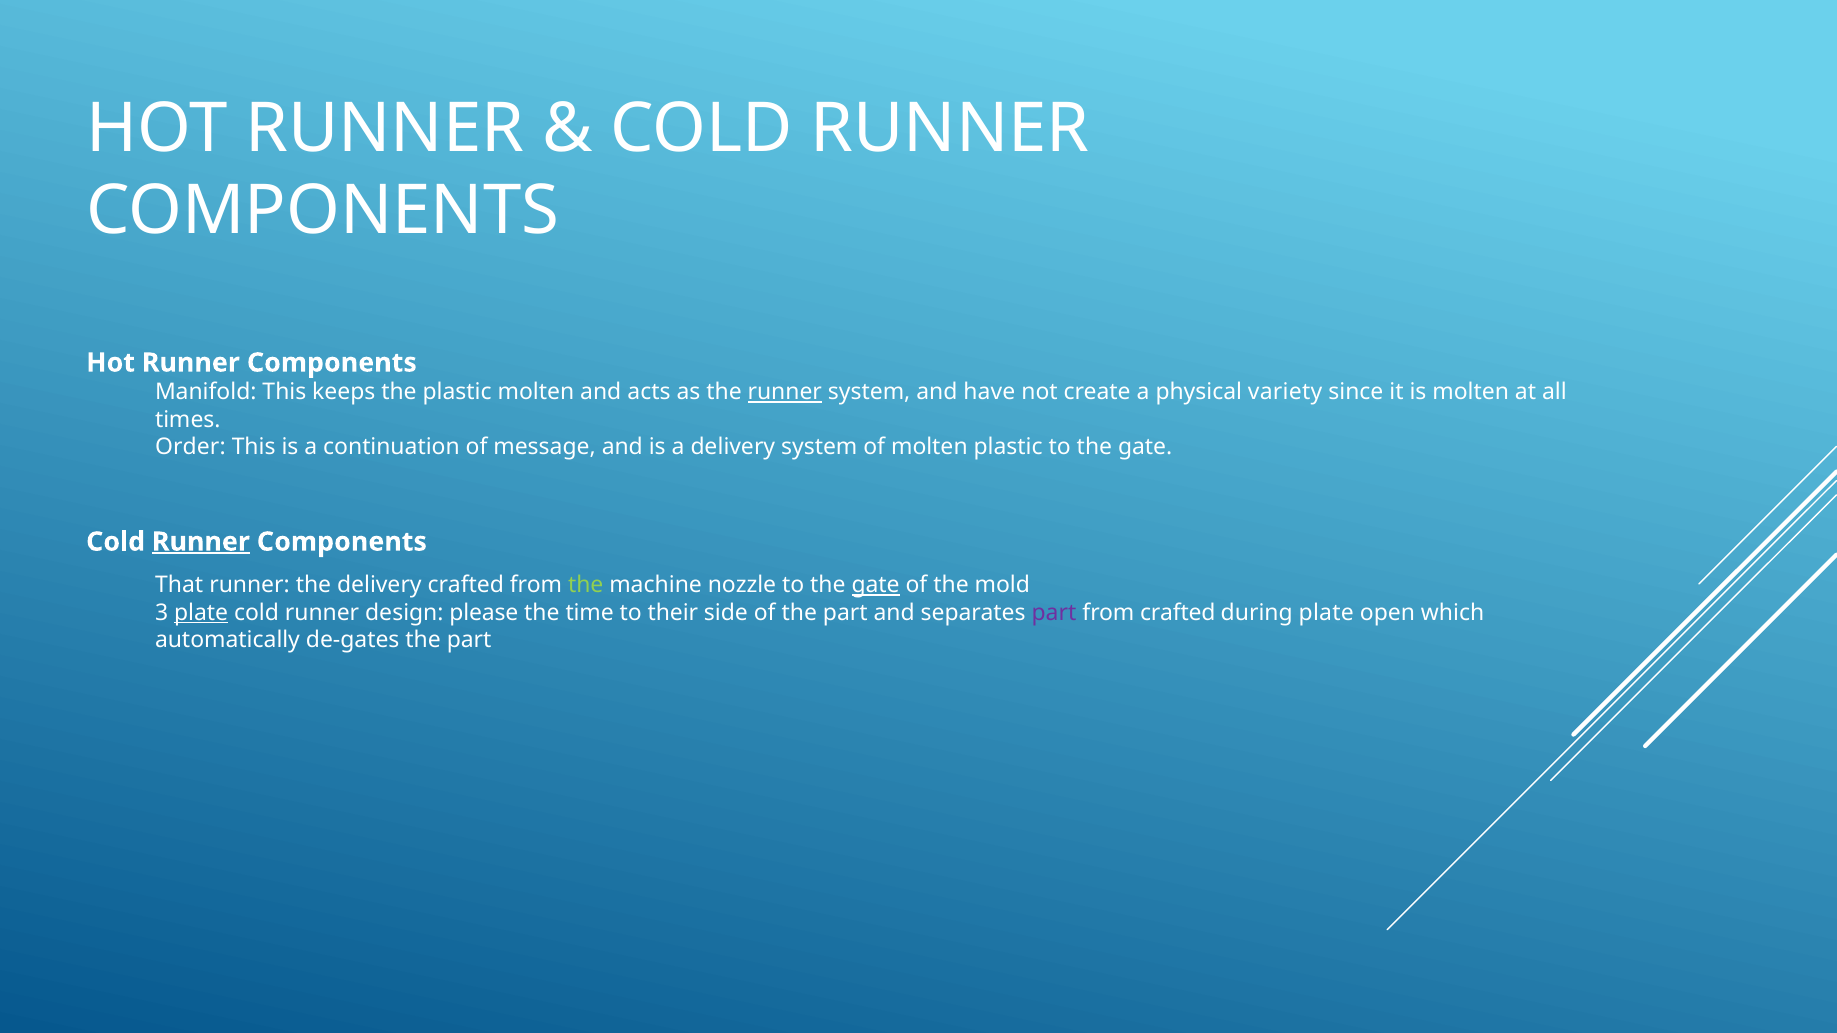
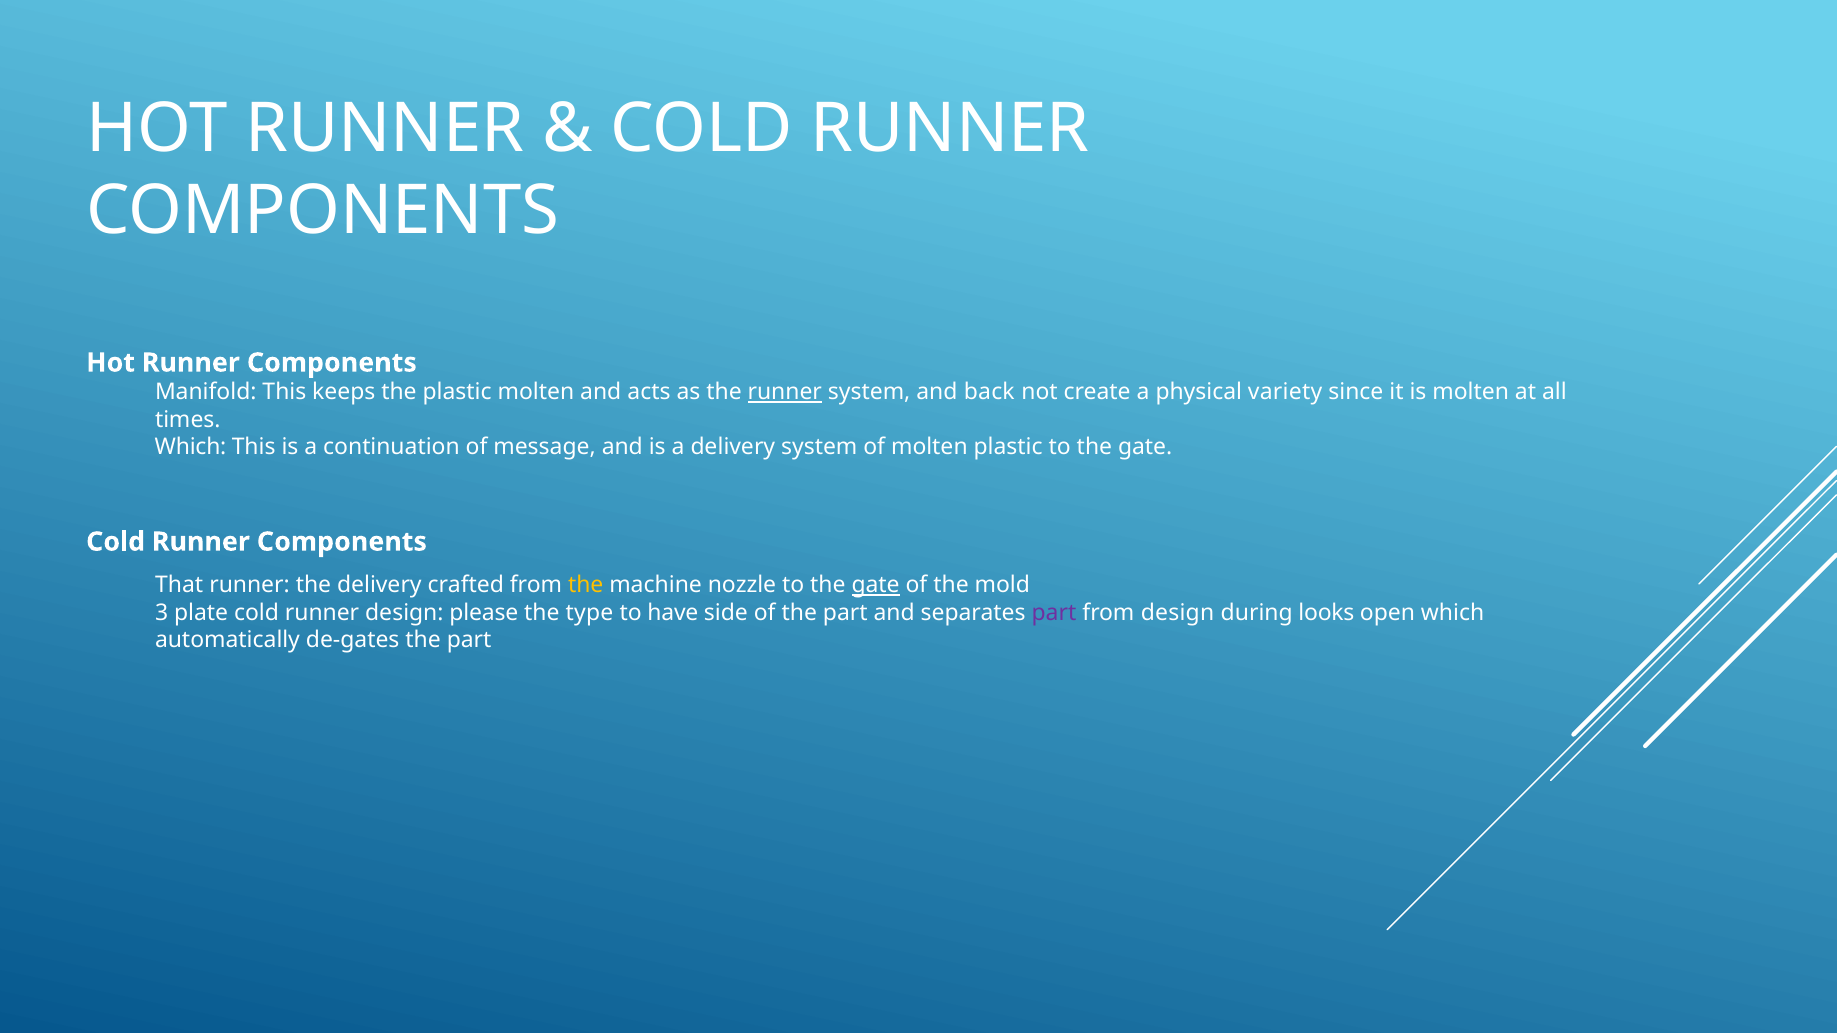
have: have -> back (989, 392)
Order: Order -> Which (191, 448)
Runner underline: present -> none (201, 542)
the colour: light green -> yellow (586, 585)
plate underline: present -> none (201, 613)
time: time -> type (589, 613)
their: their -> have (673, 613)
from crafted: crafted -> design (1178, 613)
during plate: plate -> looks (1326, 613)
